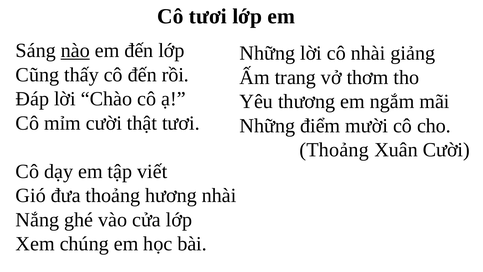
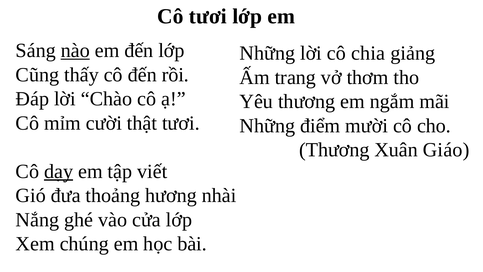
cô nhài: nhài -> chia (368, 53)
Thoảng: Thoảng -> Thương (334, 150)
Xuân Cười: Cười -> Giáo (446, 150)
dạy underline: none -> present (59, 171)
